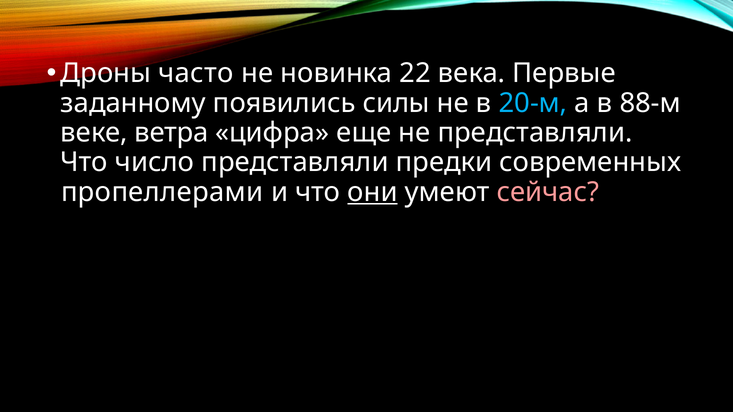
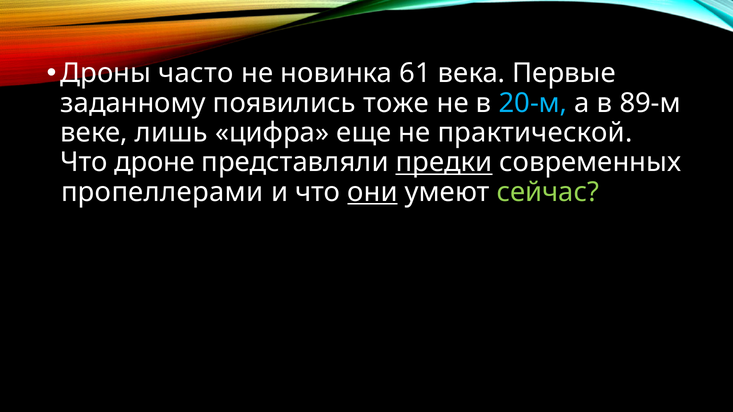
22: 22 -> 61 (415, 73)
силы: силы -> тоже (396, 103)
88-м: 88-м -> 89-м (650, 103)
ветра: ветра -> лишь (171, 133)
не представляли: представляли -> практической (535, 133)
число: число -> дроне (155, 163)
предки underline: none -> present (444, 163)
сейчас colour: pink -> light green (548, 192)
